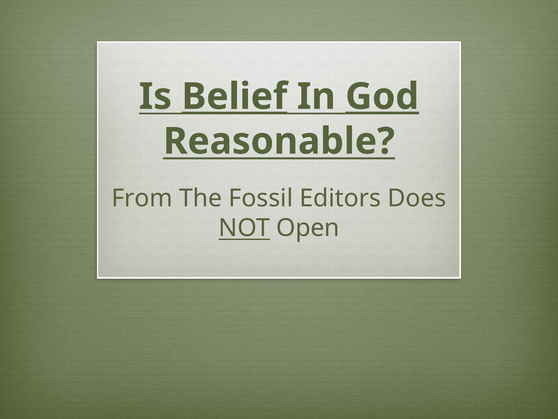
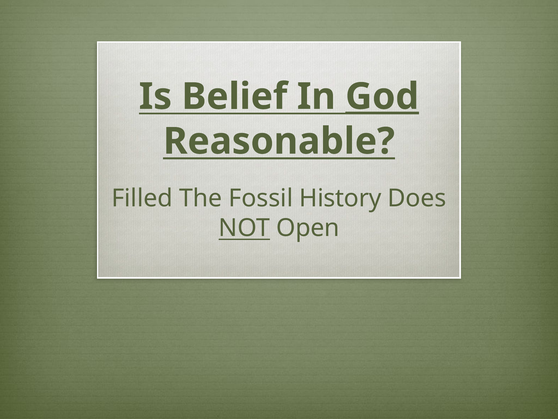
Belief underline: present -> none (234, 96)
From: From -> Filled (142, 198)
Editors: Editors -> History (340, 198)
